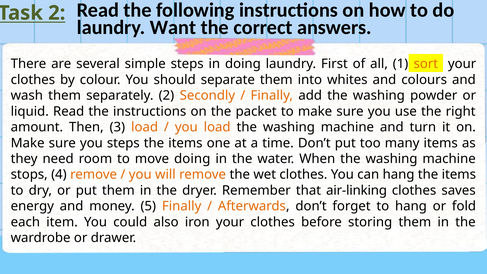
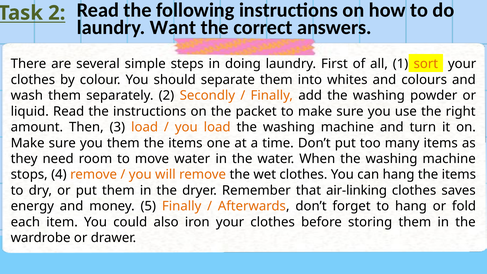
you steps: steps -> them (123, 143)
move doing: doing -> water (192, 159)
